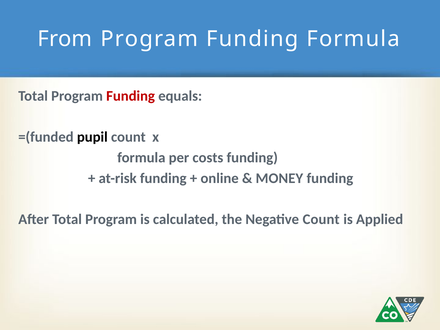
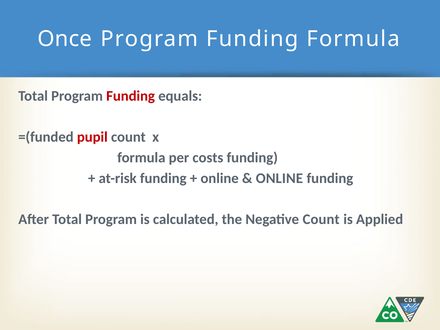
From: From -> Once (65, 39)
pupil colour: black -> red (92, 137)
MONEY: MONEY -> ONLINE (279, 178)
